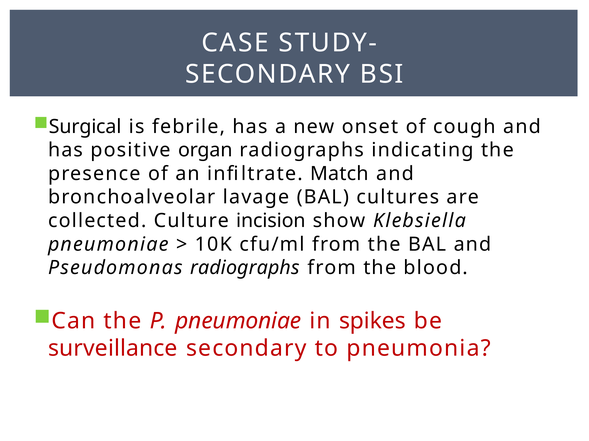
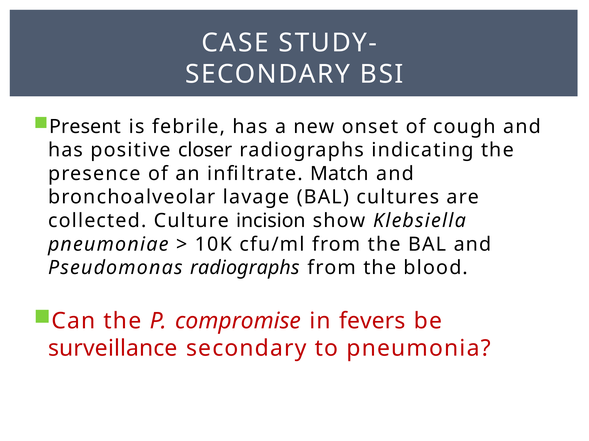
Surgical: Surgical -> Present (85, 127)
organ: organ -> closer (205, 150)
P pneumoniae: pneumoniae -> compromise (238, 321)
spikes: spikes -> fevers (372, 321)
